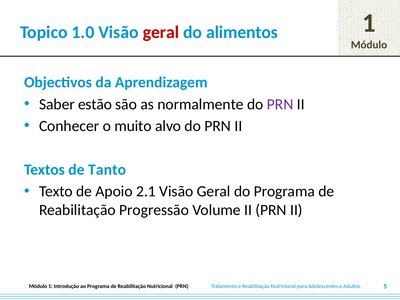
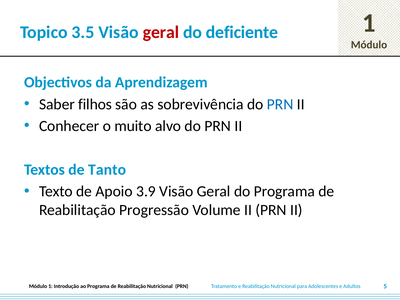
1.0: 1.0 -> 3.5 (83, 32)
alimentos: alimentos -> deficiente (242, 32)
estão: estão -> filhos (95, 104)
normalmente: normalmente -> sobrevivência (201, 104)
PRN colour: purple -> blue (280, 104)
2.1: 2.1 -> 3.9 (146, 191)
